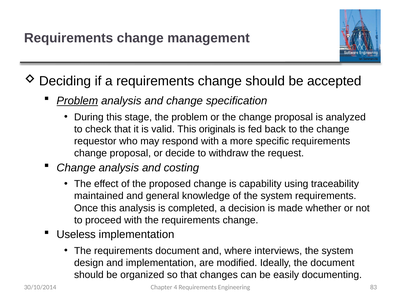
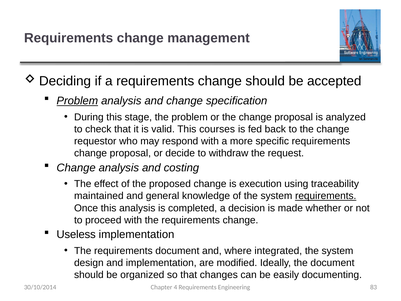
originals: originals -> courses (217, 129)
capability: capability -> execution (260, 184)
requirements underline: none -> present (326, 196)
interviews: interviews -> integrated (278, 251)
